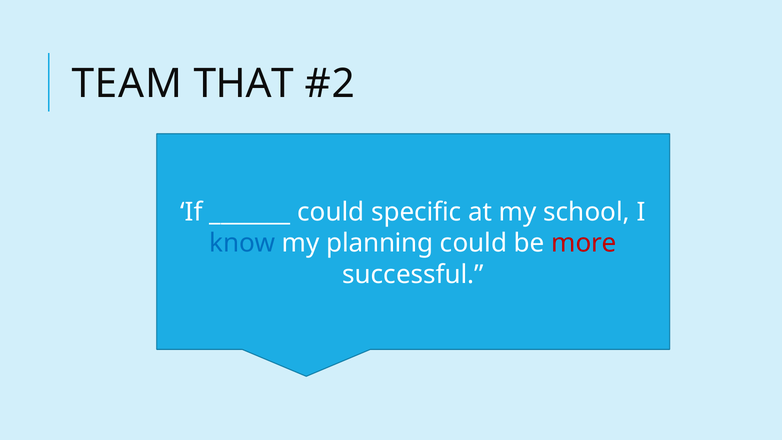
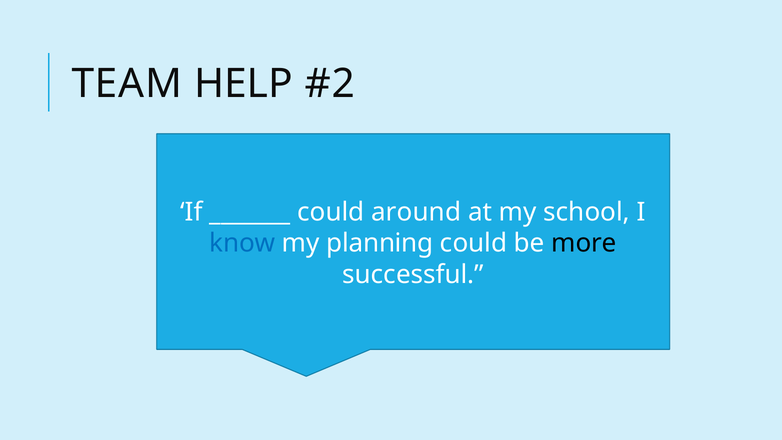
THAT: THAT -> HELP (244, 84)
specific: specific -> around (416, 212)
more colour: red -> black (584, 243)
